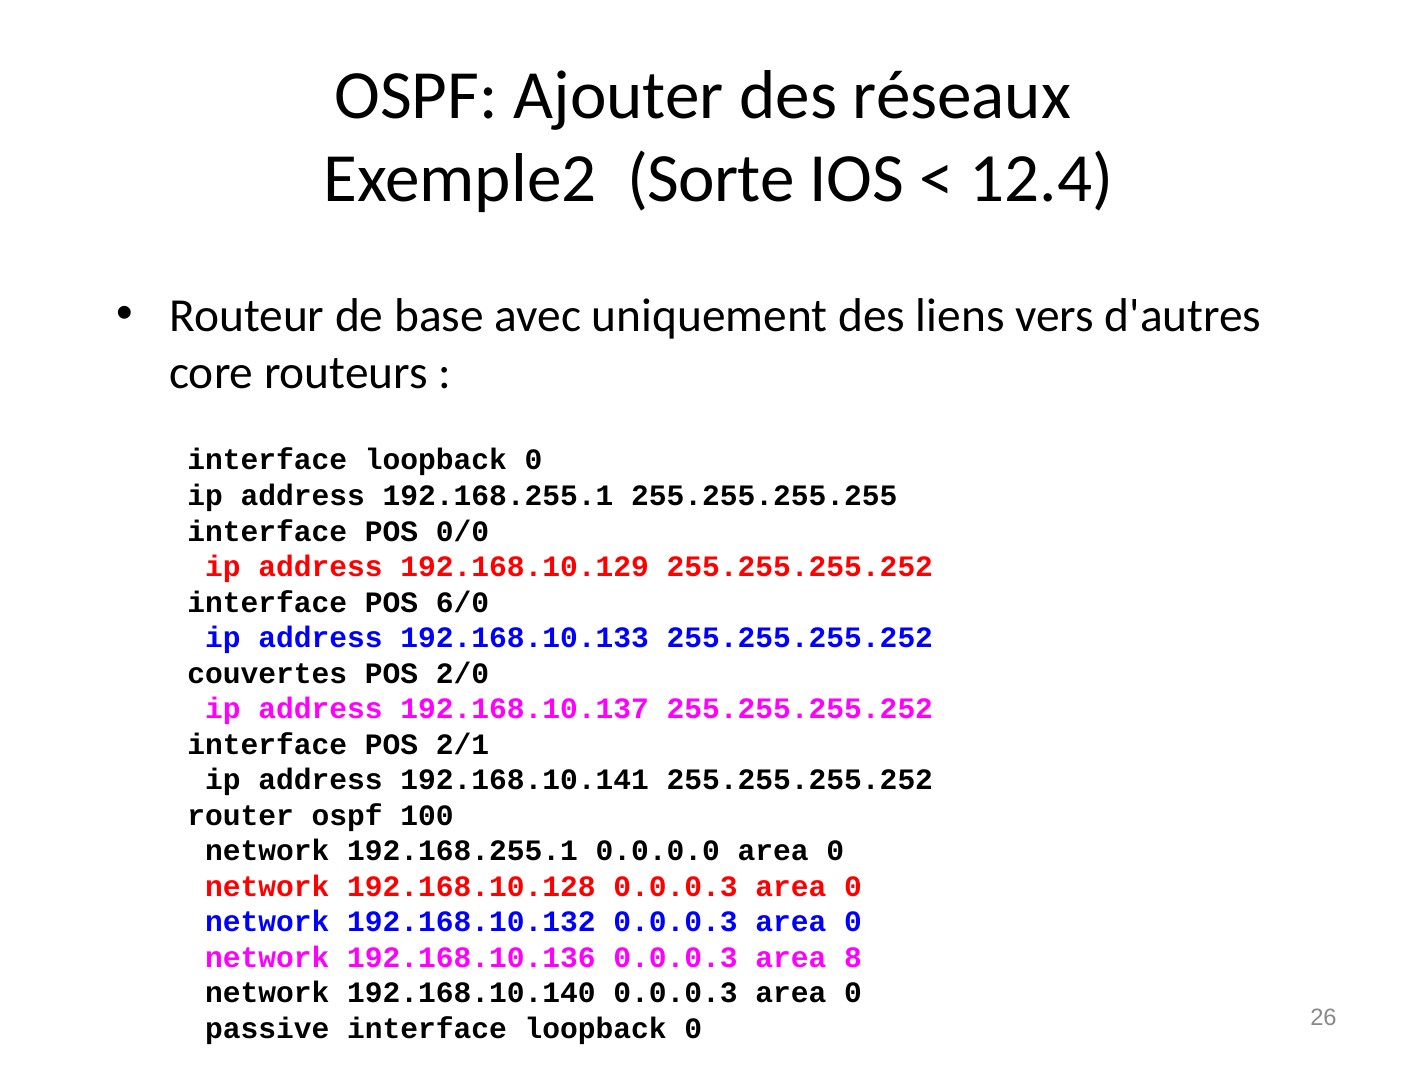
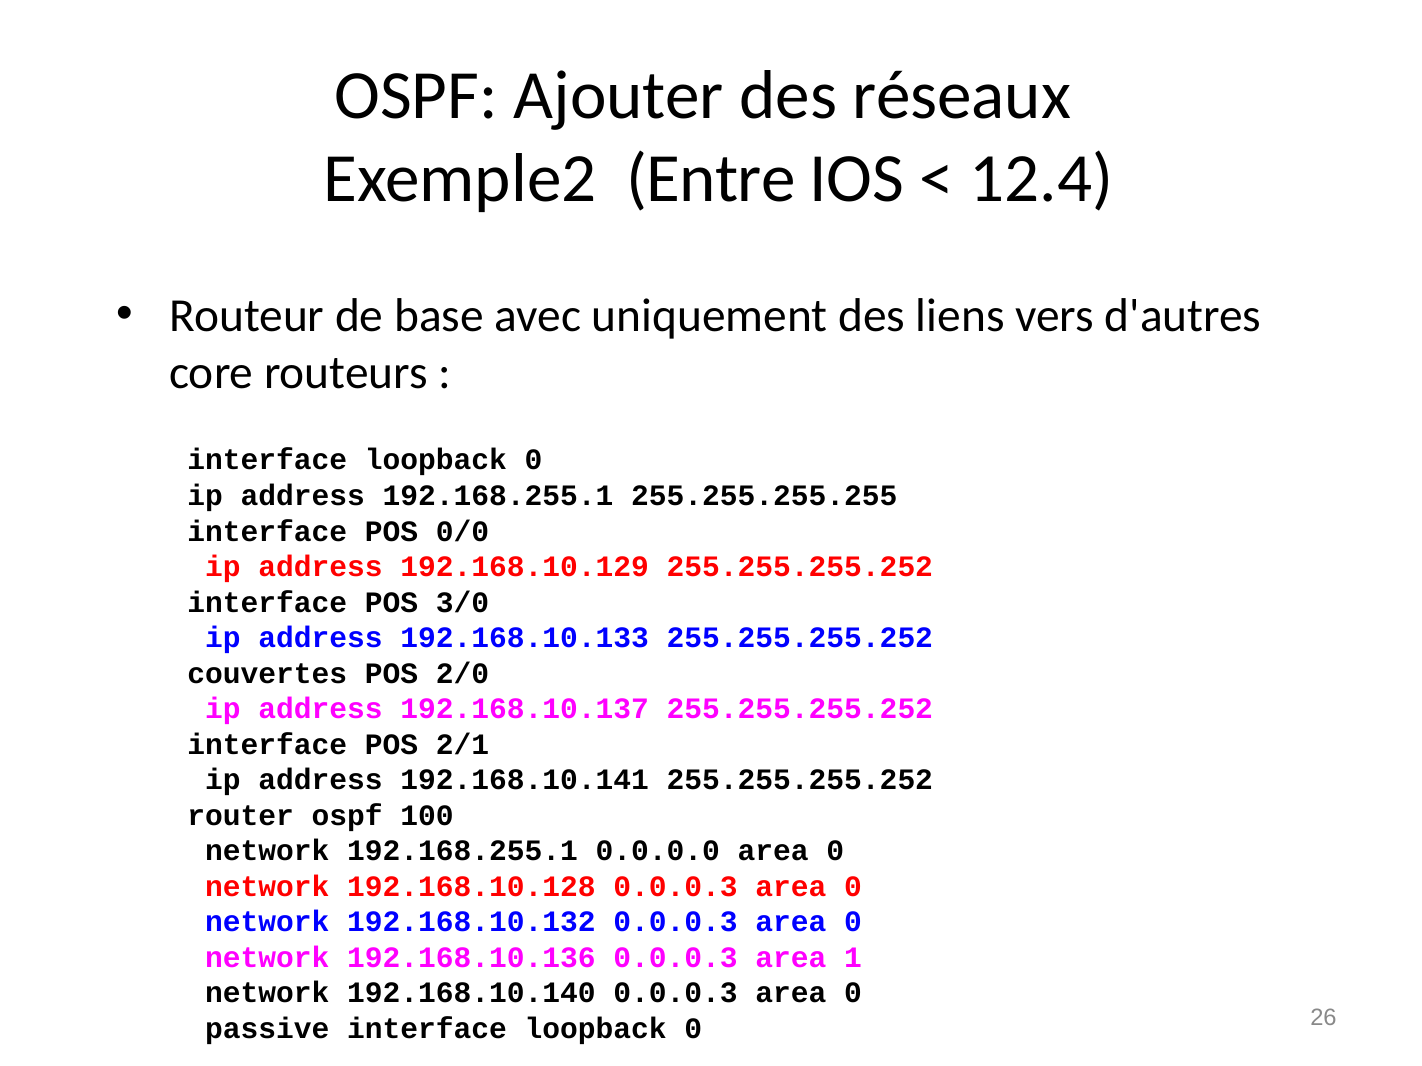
Sorte: Sorte -> Entre (711, 179)
6/0: 6/0 -> 3/0 (462, 603)
8: 8 -> 1 (853, 958)
